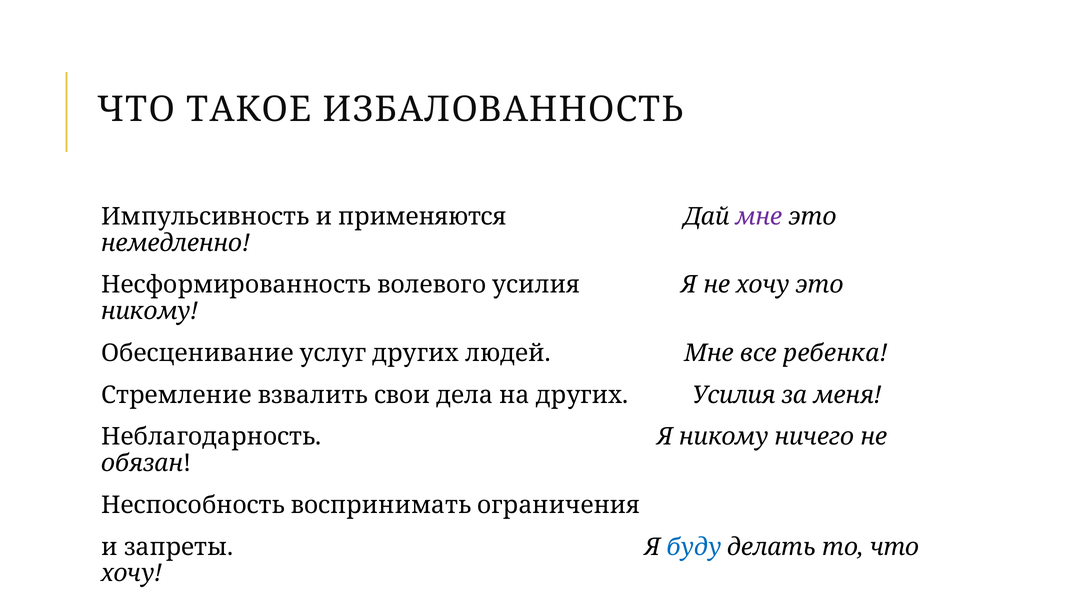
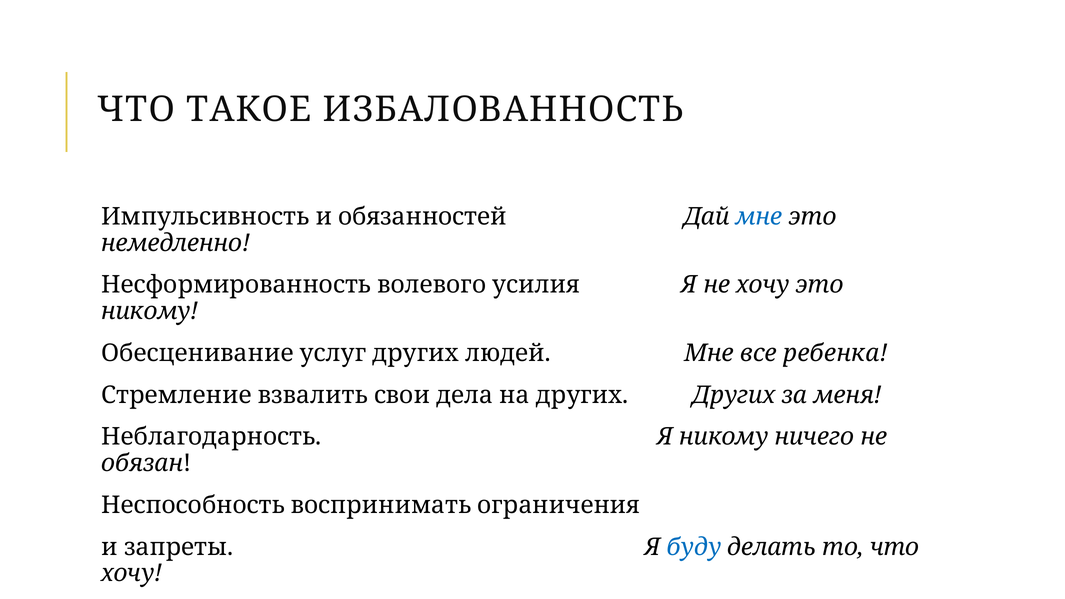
применяются: применяются -> обязанностей (422, 217)
мне colour: purple -> blue (759, 217)
других Усилия: Усилия -> Других (734, 395)
